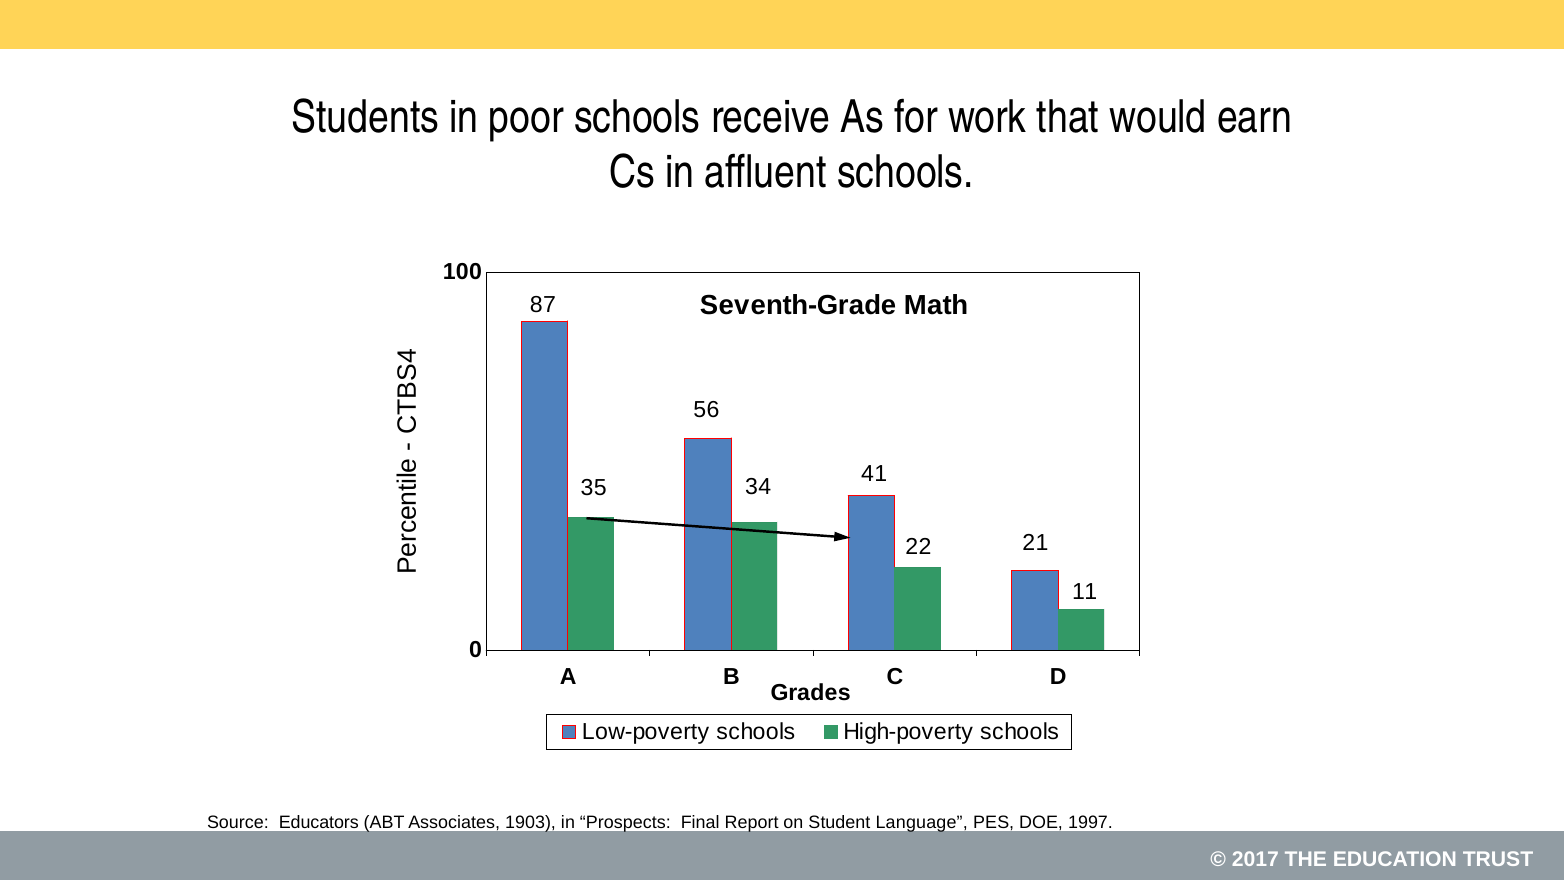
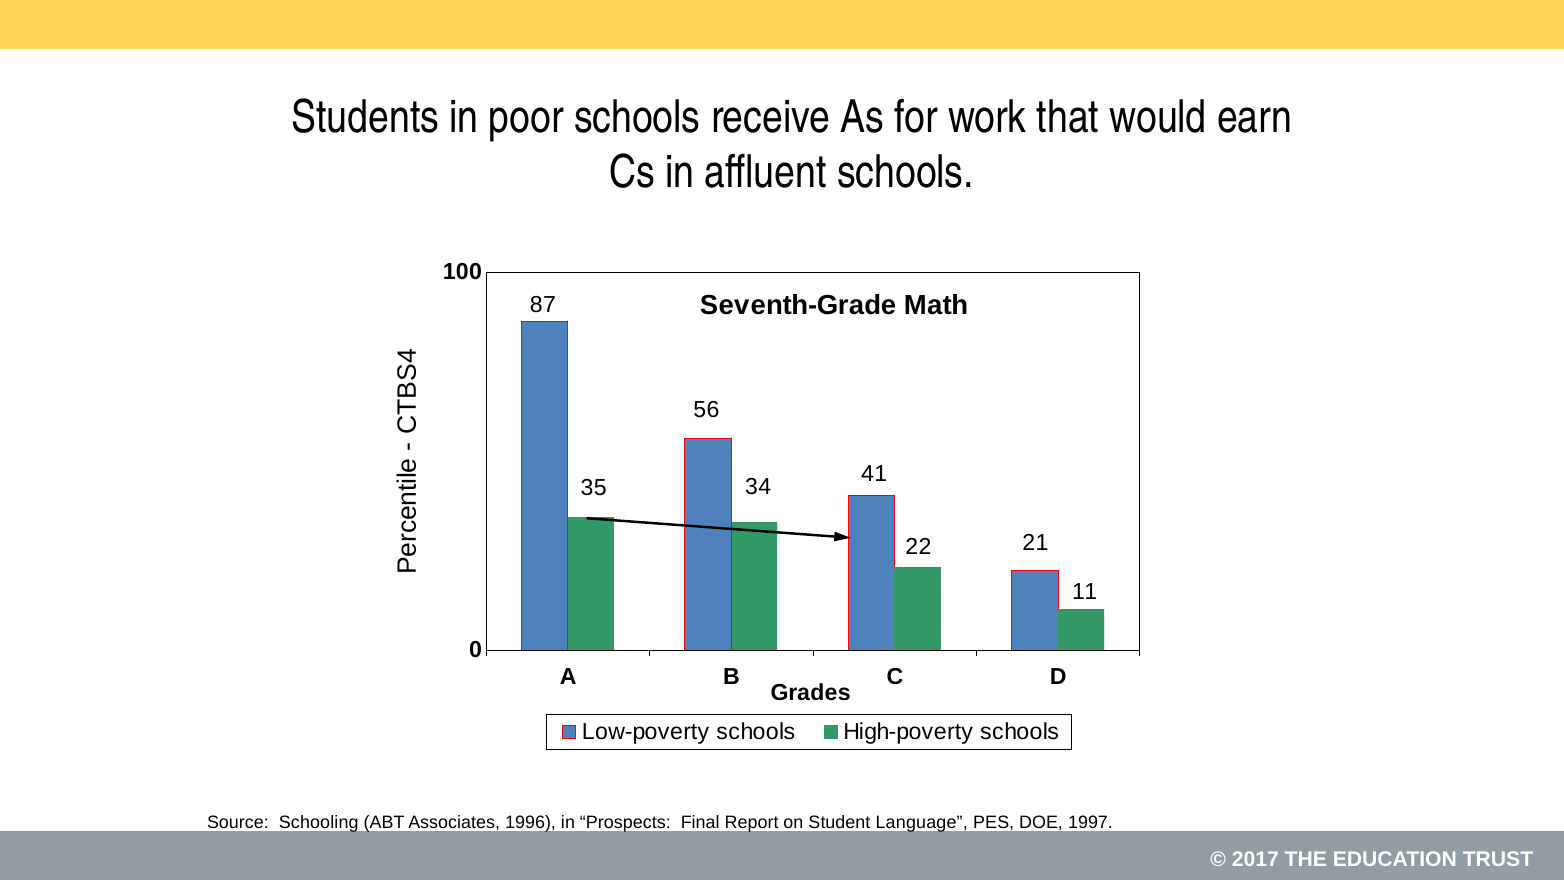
Educators: Educators -> Schooling (319, 823)
1903: 1903 -> 1996 (531, 823)
